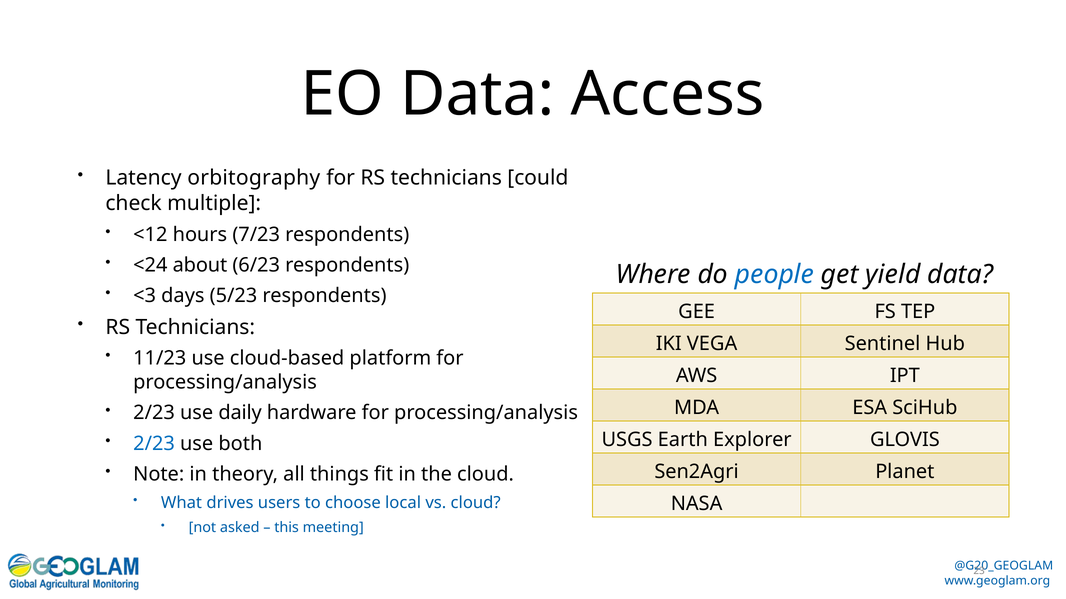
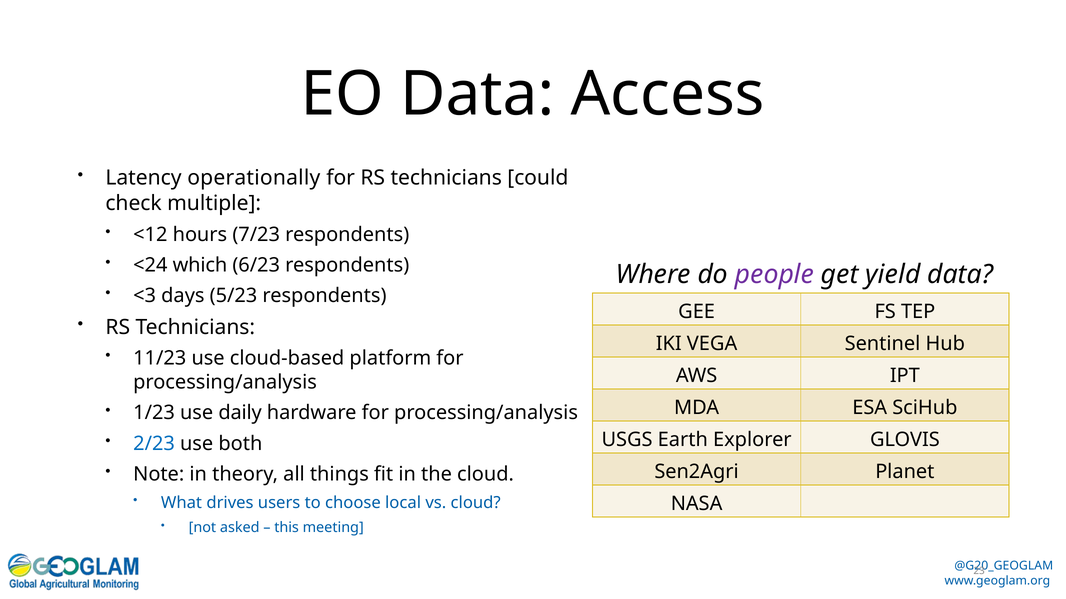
orbitography: orbitography -> operationally (254, 178)
about: about -> which (200, 265)
people colour: blue -> purple (774, 275)
2/23: 2/23 -> 1/23 (154, 413)
